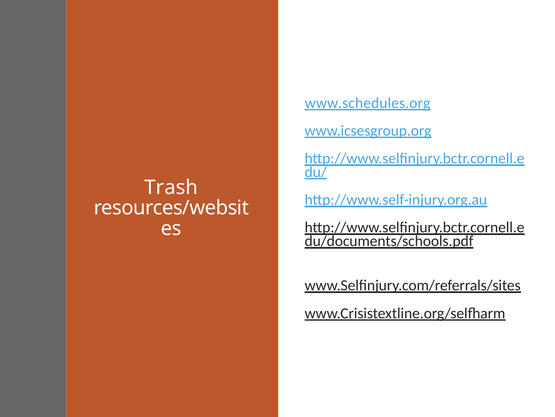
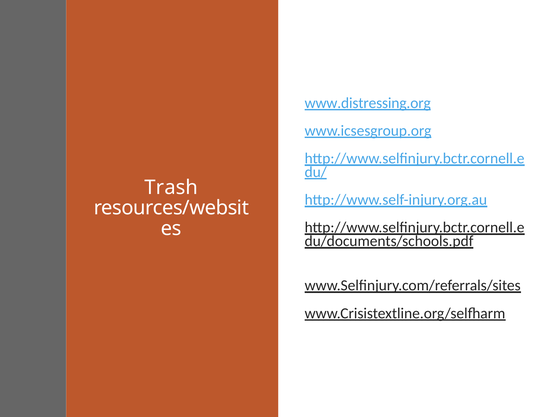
www.schedules.org: www.schedules.org -> www.distressing.org (368, 103)
